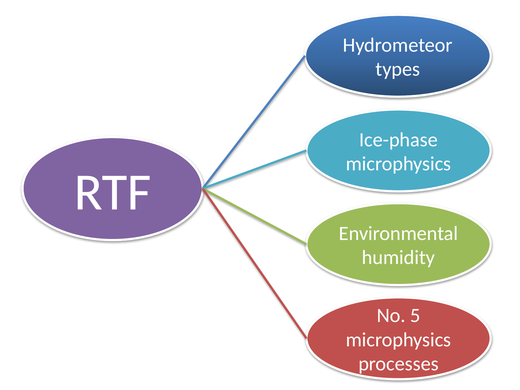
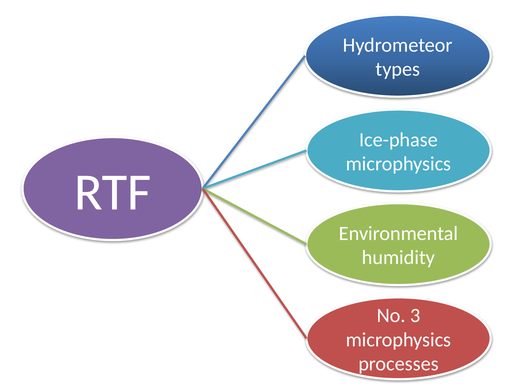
5: 5 -> 3 (415, 315)
